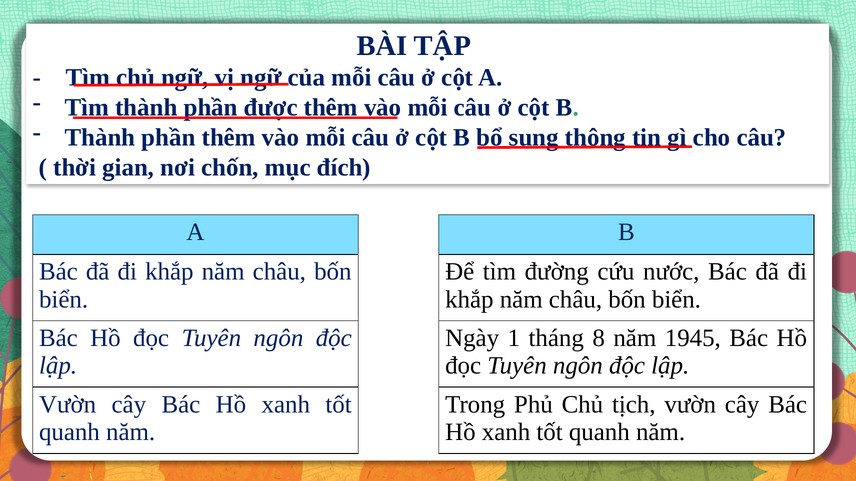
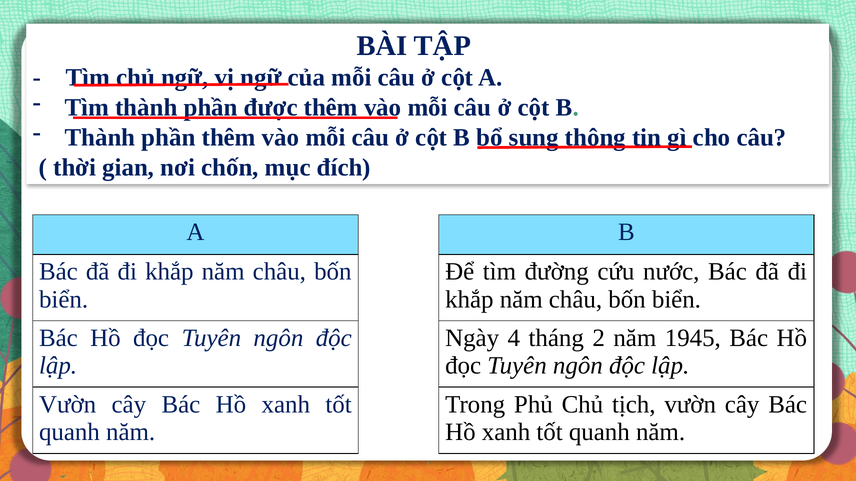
1: 1 -> 4 (514, 338)
8: 8 -> 2 (599, 338)
